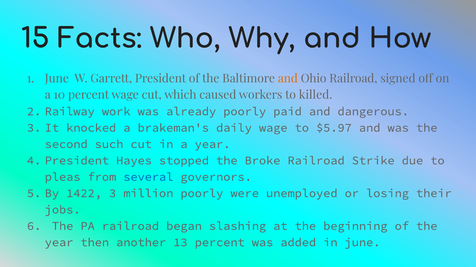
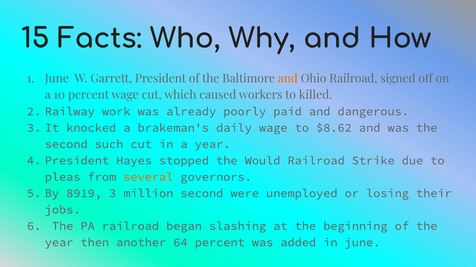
$5.97: $5.97 -> $8.62 (334, 128)
Broke: Broke -> Would (263, 161)
several colour: blue -> orange (148, 177)
1422: 1422 -> 8919 (84, 194)
million poorly: poorly -> second (202, 194)
13: 13 -> 64 (180, 243)
